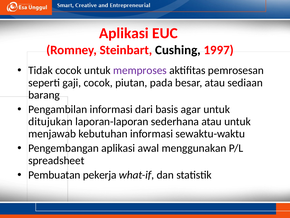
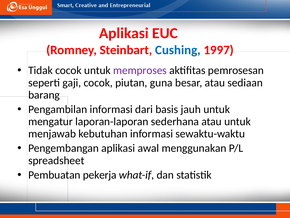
Cushing colour: black -> blue (178, 50)
pada: pada -> guna (161, 82)
agar: agar -> jauh (191, 109)
ditujukan: ditujukan -> mengatur (51, 121)
